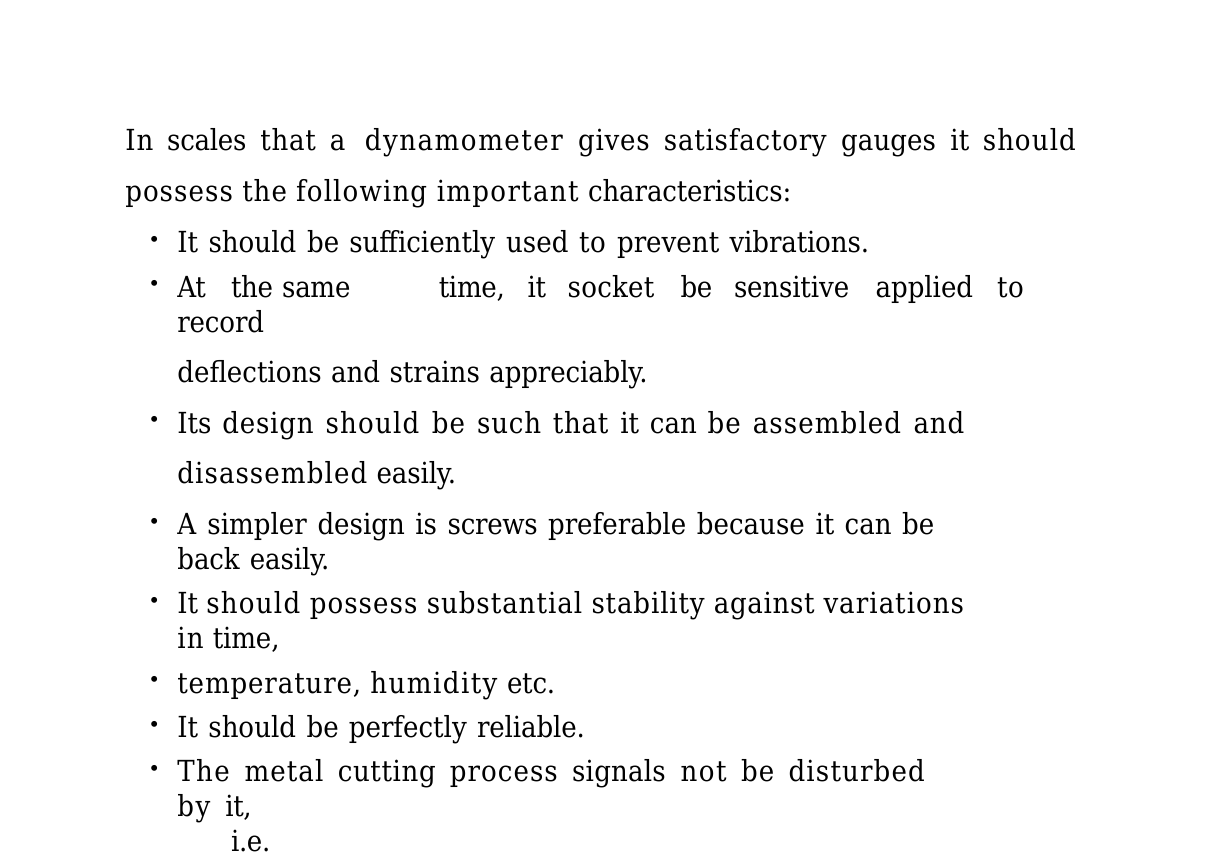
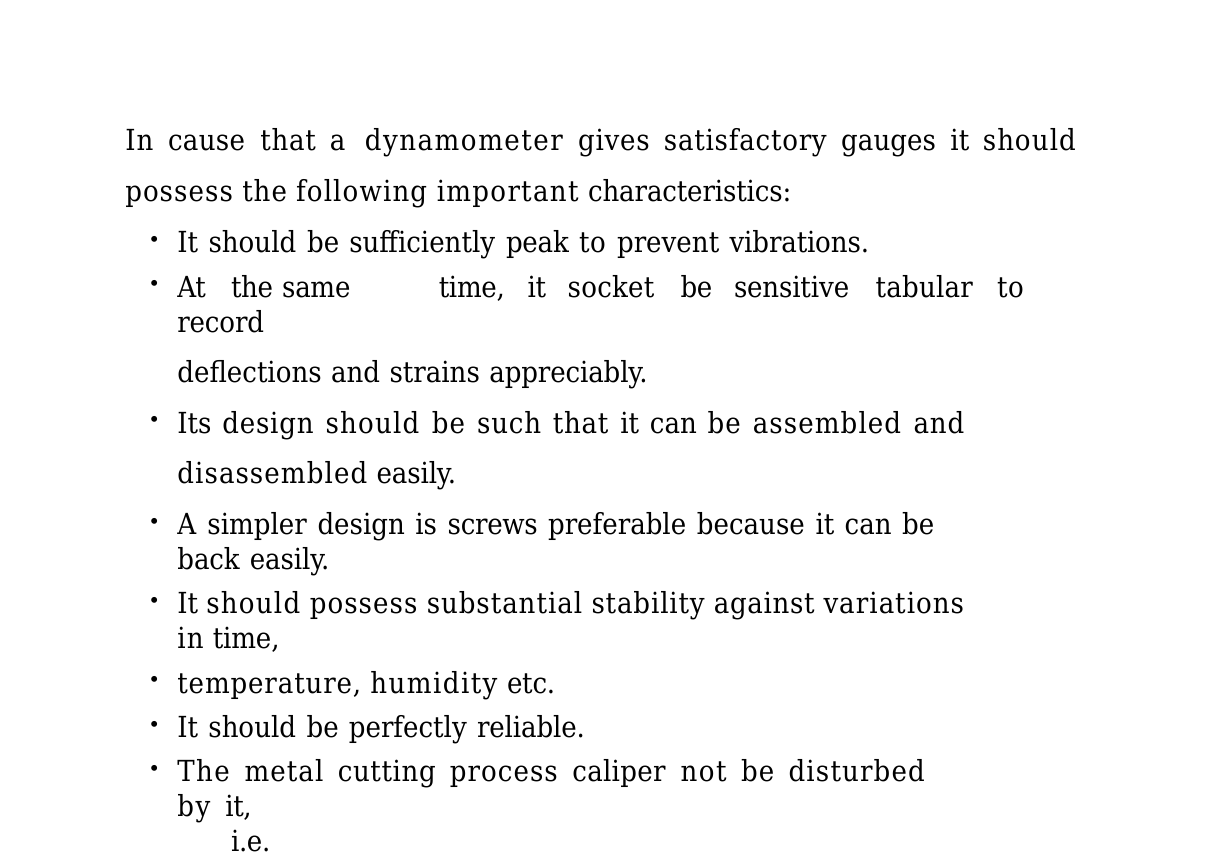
scales: scales -> cause (207, 141)
used: used -> peak (537, 243)
applied: applied -> tabular (924, 288)
signals: signals -> caliper (619, 772)
